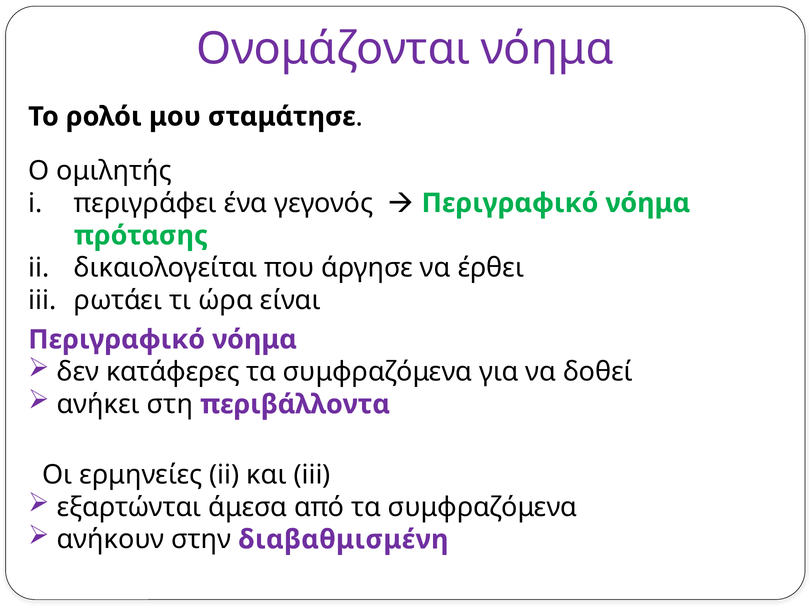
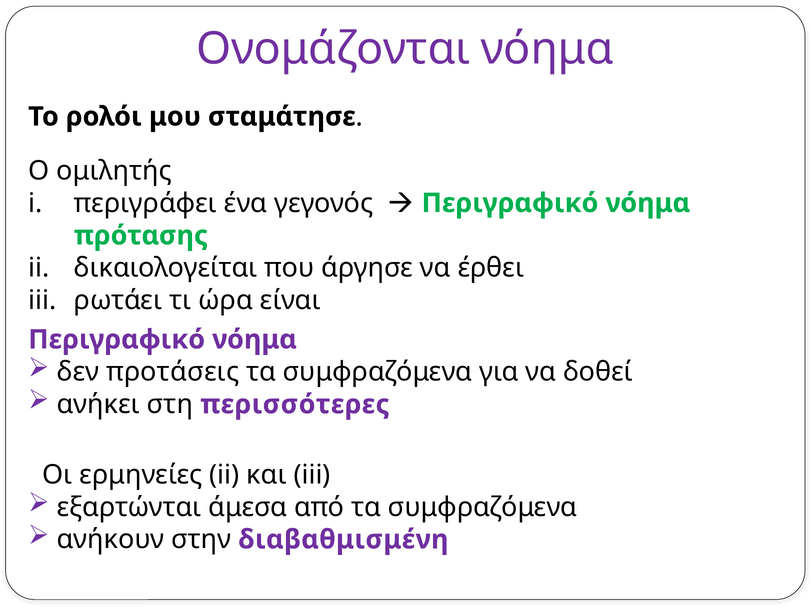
κατάφερες: κατάφερες -> προτάσεις (173, 372)
περιβάλλοντα: περιβάλλοντα -> περισσότερες (295, 405)
